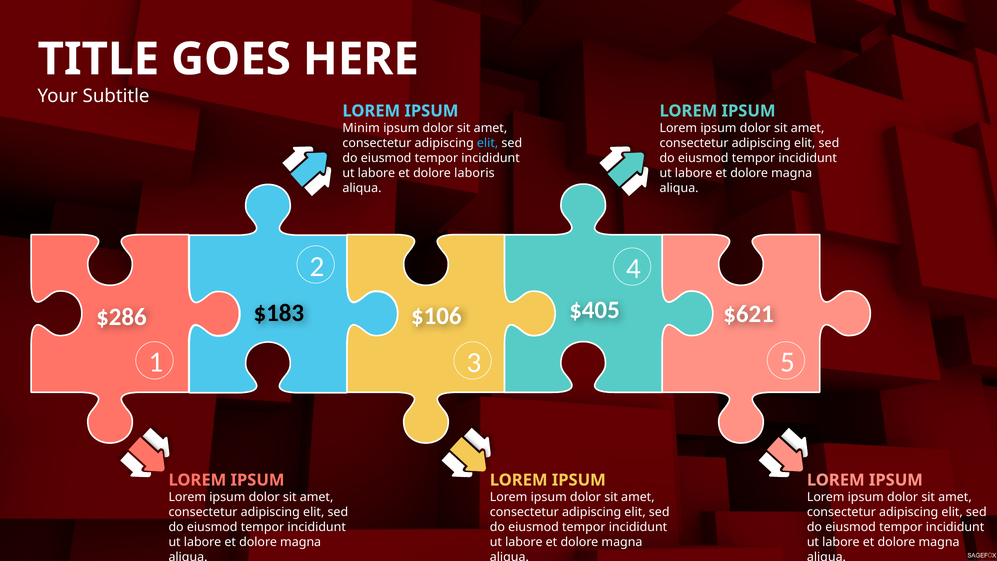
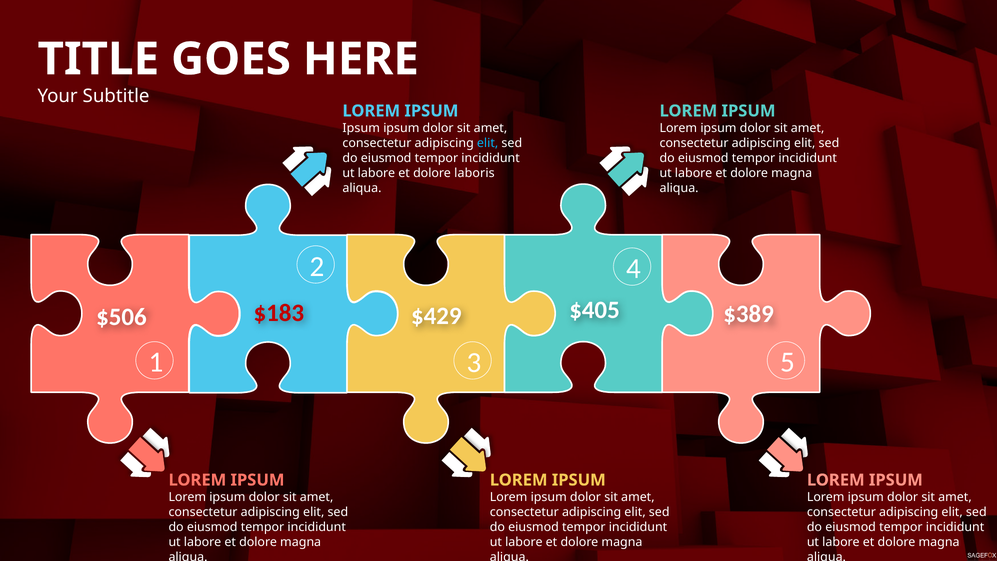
Minim: Minim -> Ipsum (361, 128)
$183 colour: black -> red (279, 313)
$621: $621 -> $389 (749, 314)
$106: $106 -> $429 (436, 316)
$286: $286 -> $506 (121, 317)
